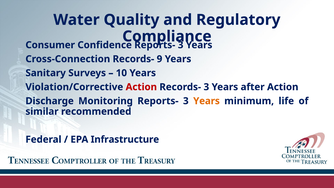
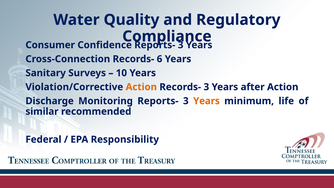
9: 9 -> 6 (160, 59)
Action colour: red -> orange (141, 87)
Infrastructure: Infrastructure -> Responsibility (125, 139)
